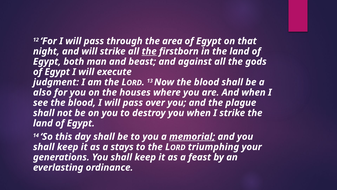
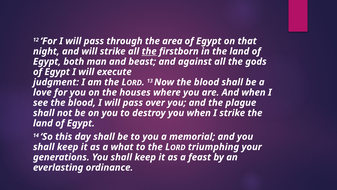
also: also -> love (42, 92)
memorial underline: present -> none (192, 136)
stays: stays -> what (122, 147)
